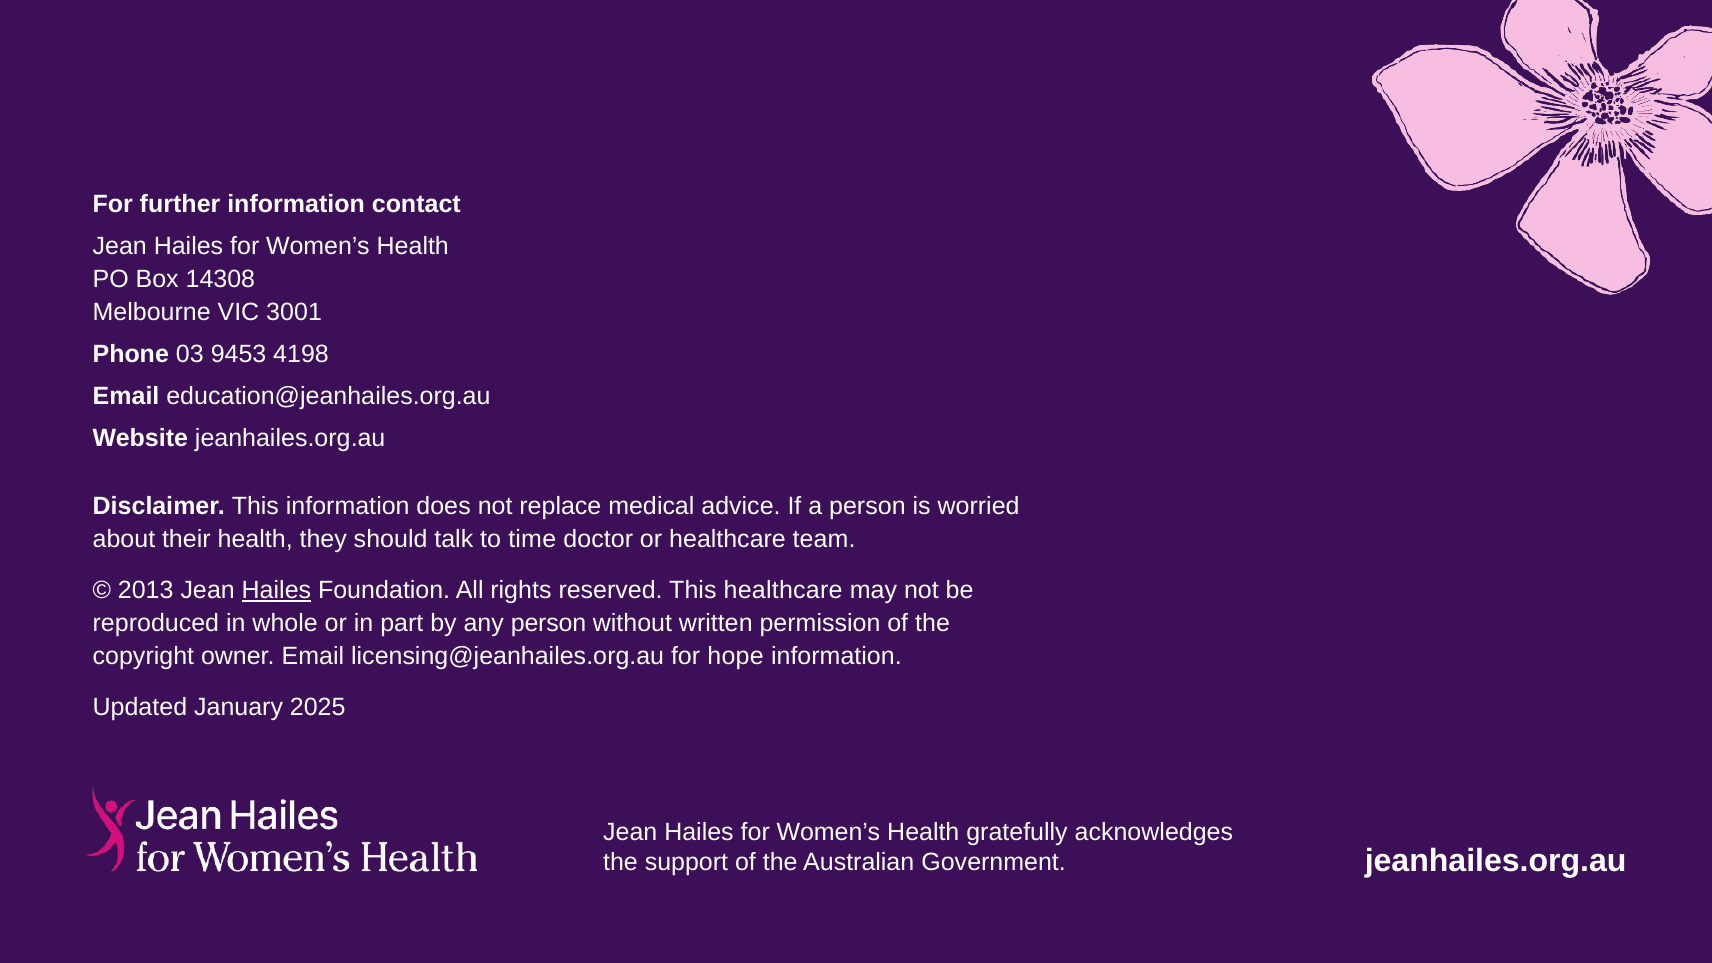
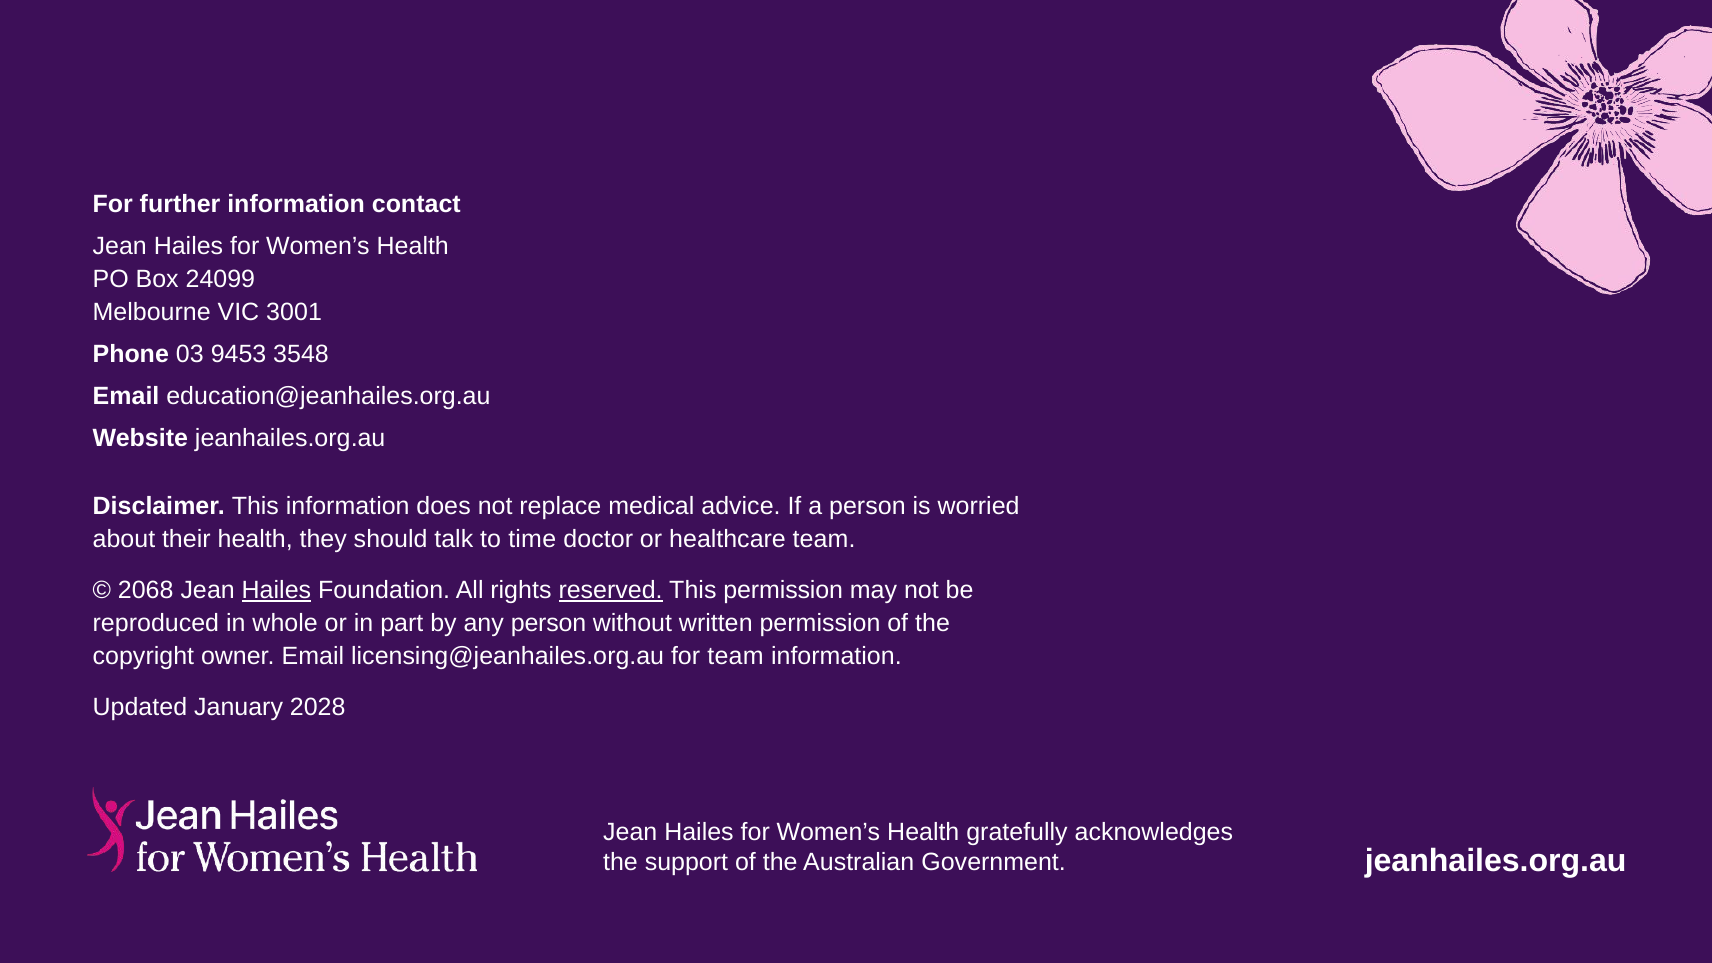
14308: 14308 -> 24099 (220, 279)
4198: 4198 -> 3548 (301, 354)
2013: 2013 -> 2068 (146, 590)
reserved underline: none -> present (611, 590)
This healthcare: healthcare -> permission (783, 590)
for hope: hope -> team (736, 656)
2025: 2025 -> 2028 (318, 707)
